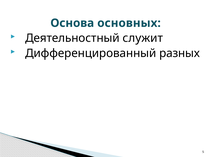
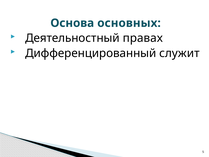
служит: служит -> правах (143, 38)
разных: разных -> служит (179, 53)
